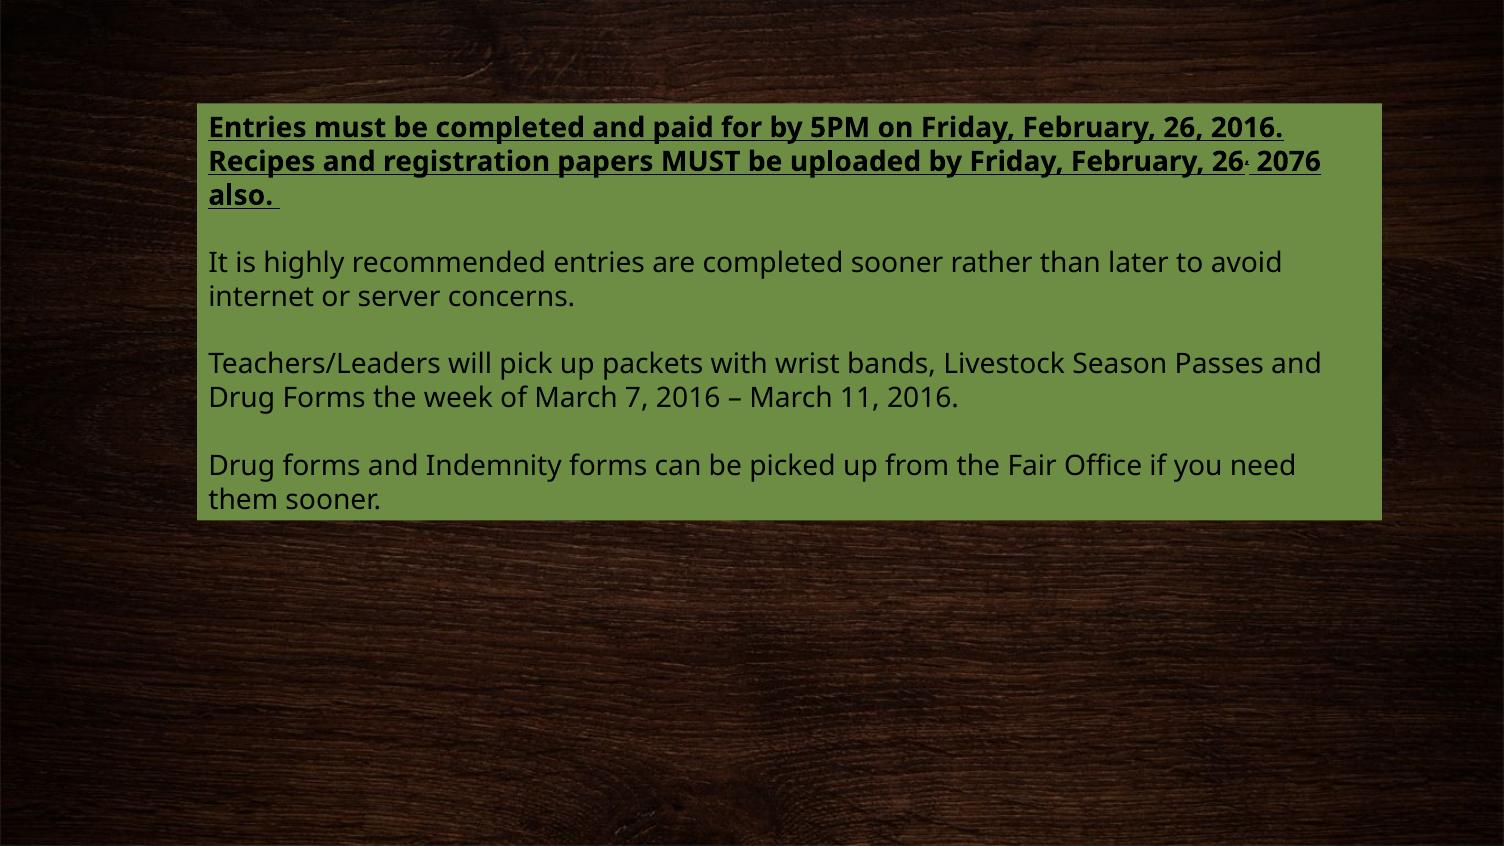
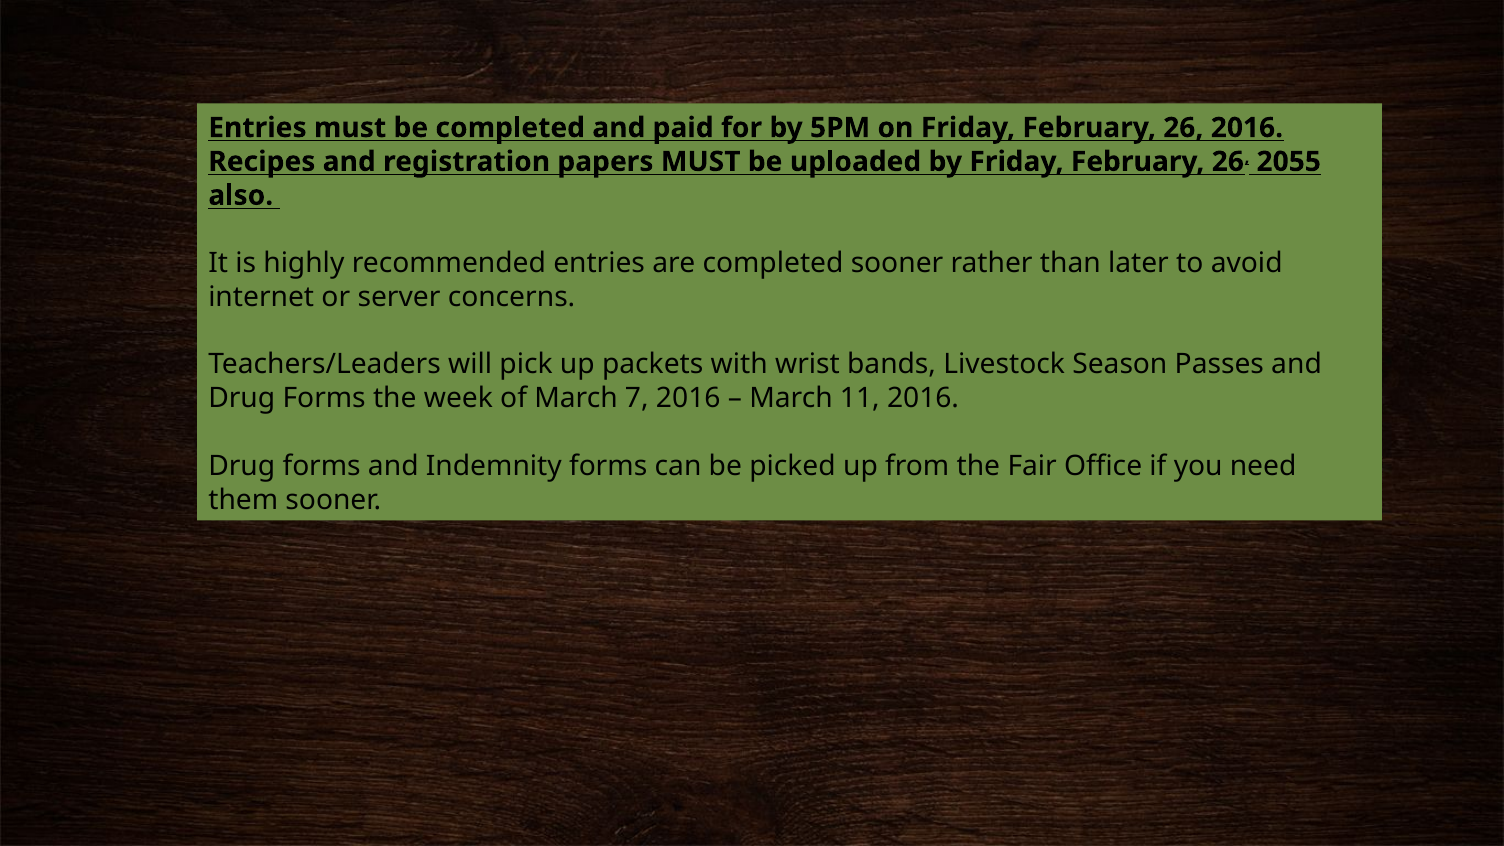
2076: 2076 -> 2055 (1289, 162)
